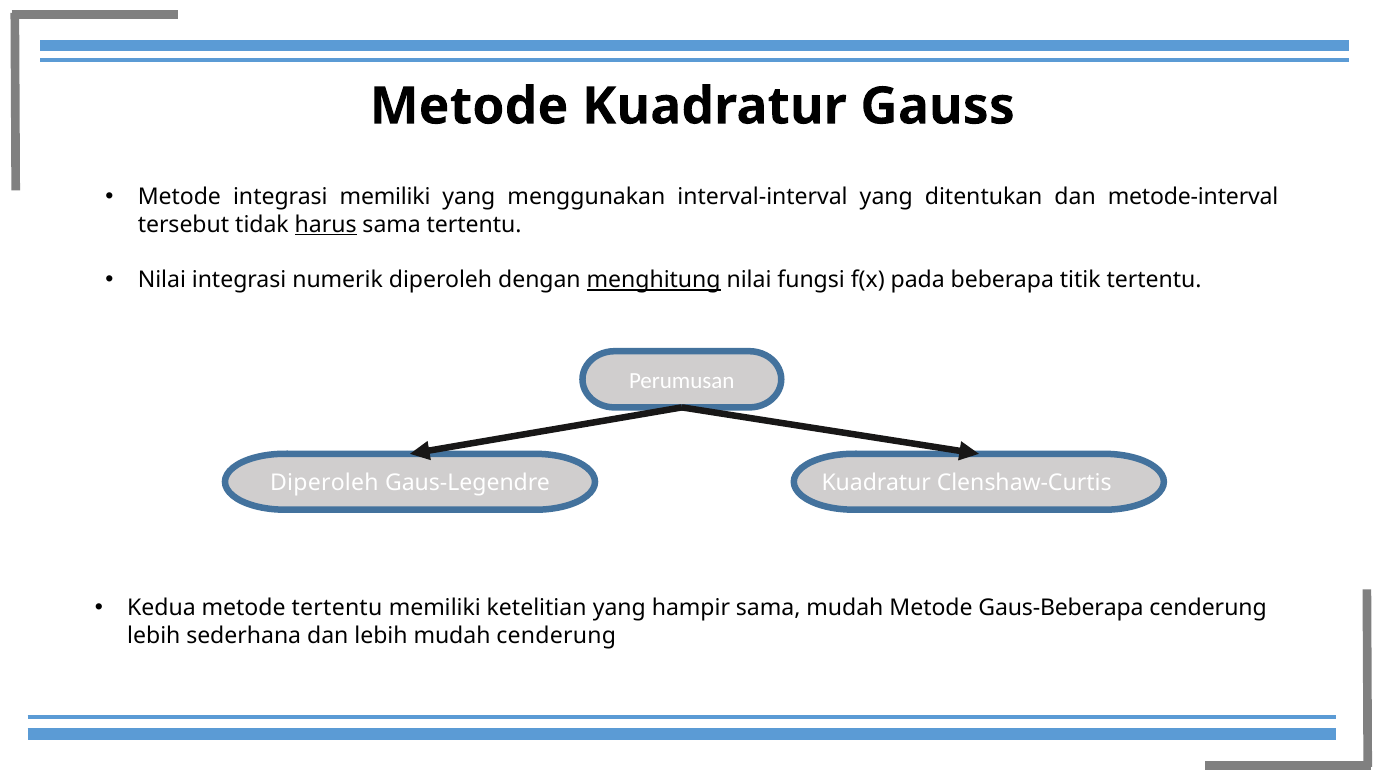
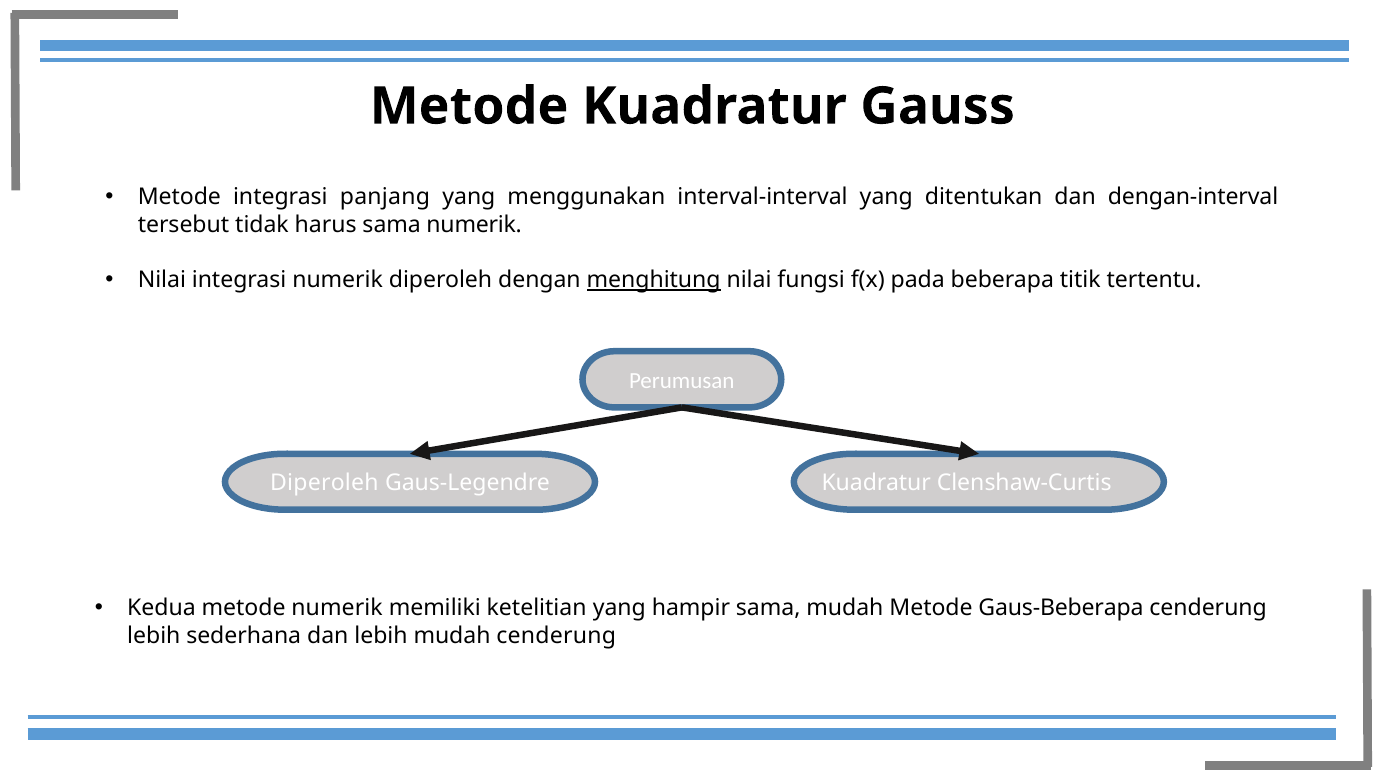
integrasi memiliki: memiliki -> panjang (385, 197)
metode-interval: metode-interval -> dengan-interval (1193, 197)
harus underline: present -> none (326, 225)
sama tertentu: tertentu -> numerik (474, 225)
metode tertentu: tertentu -> numerik (337, 608)
